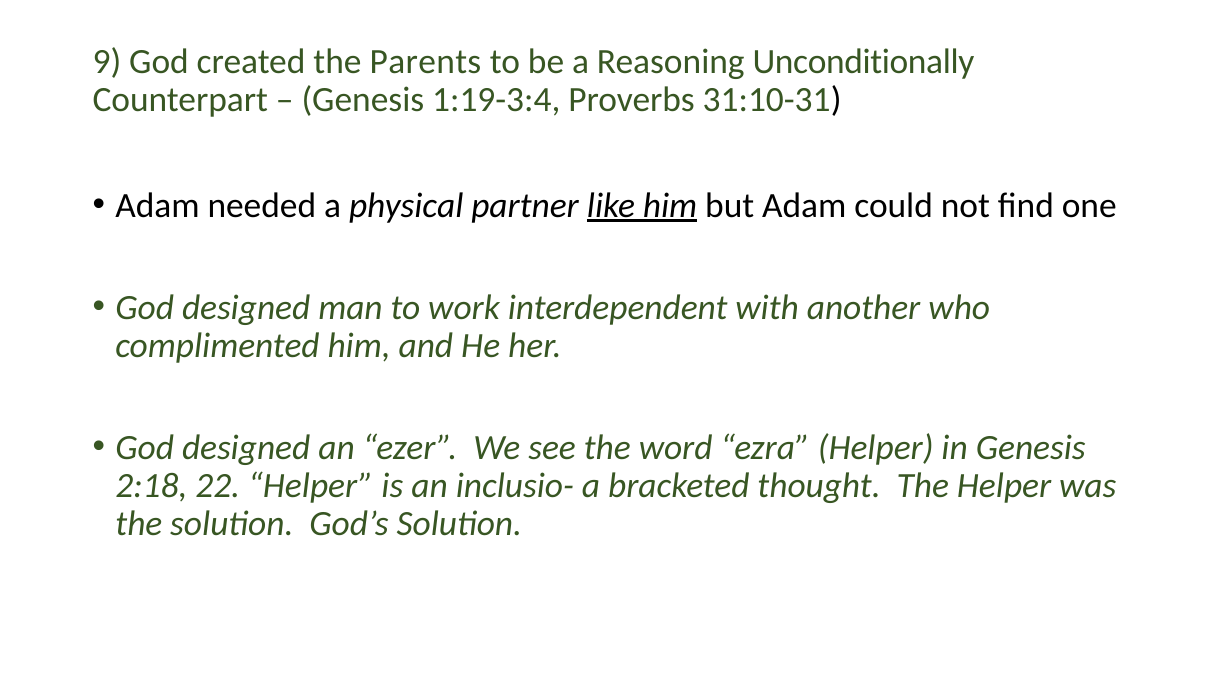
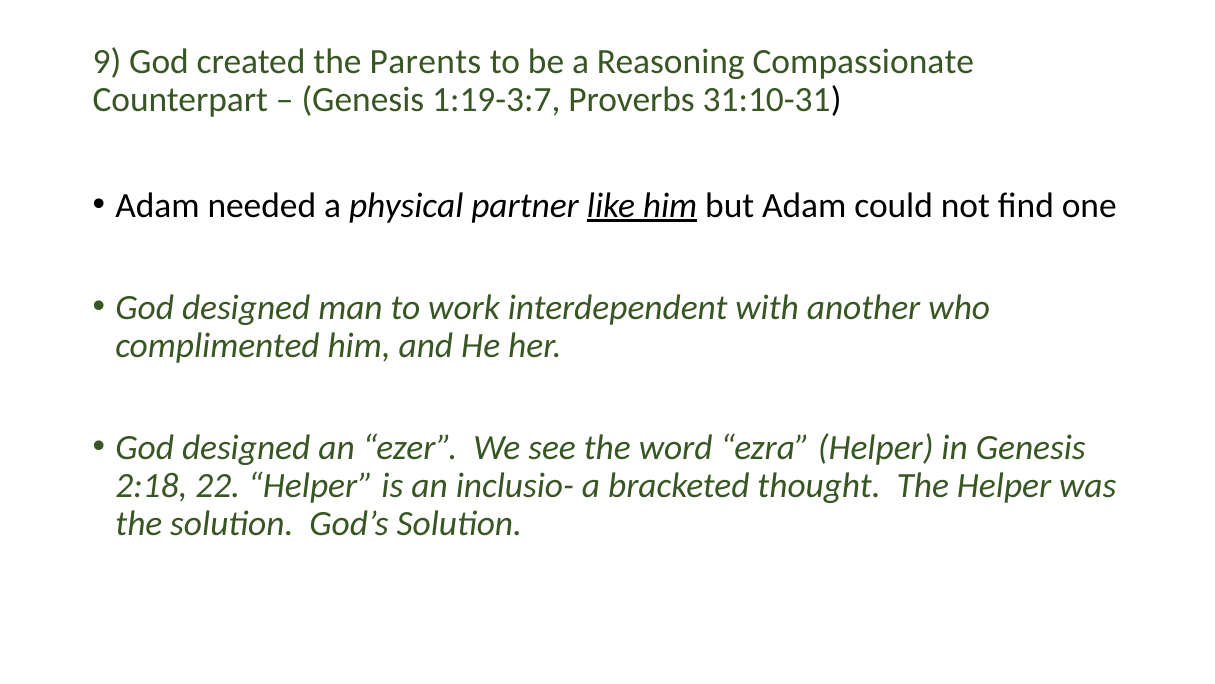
Unconditionally: Unconditionally -> Compassionate (863, 62)
1:19-3:4: 1:19-3:4 -> 1:19-3:7 (496, 100)
